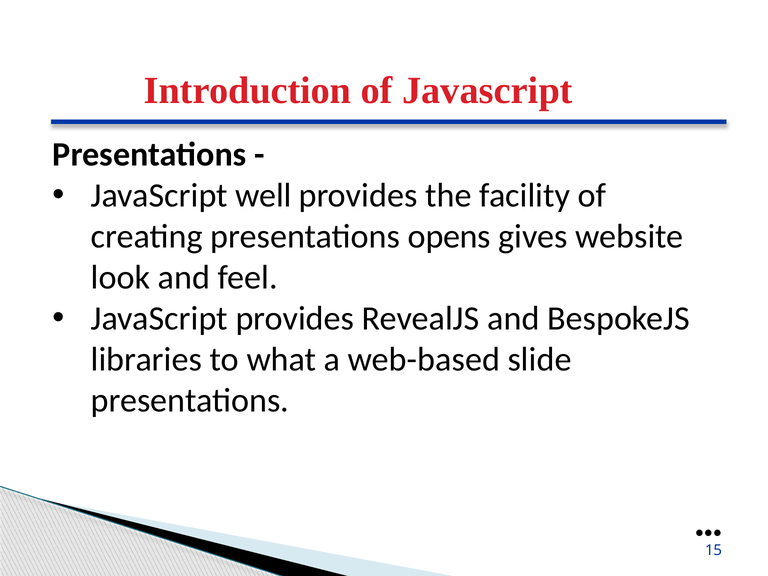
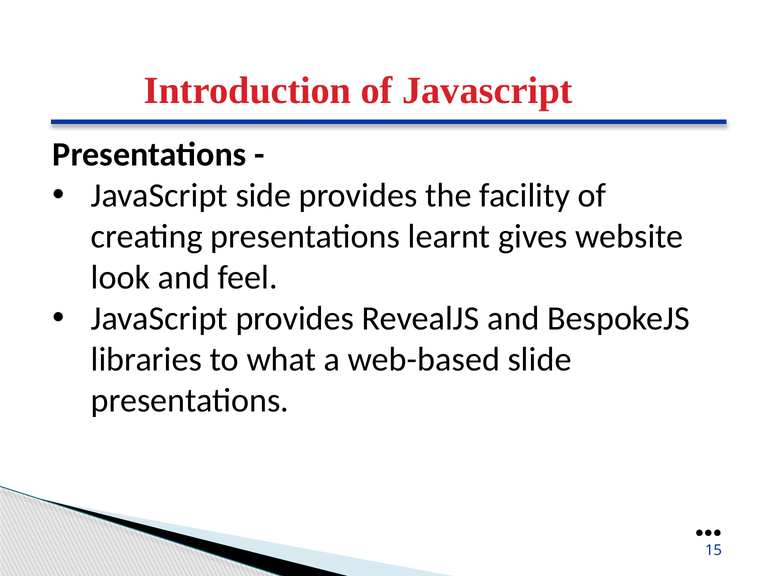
well: well -> side (263, 196)
opens: opens -> learnt (449, 237)
